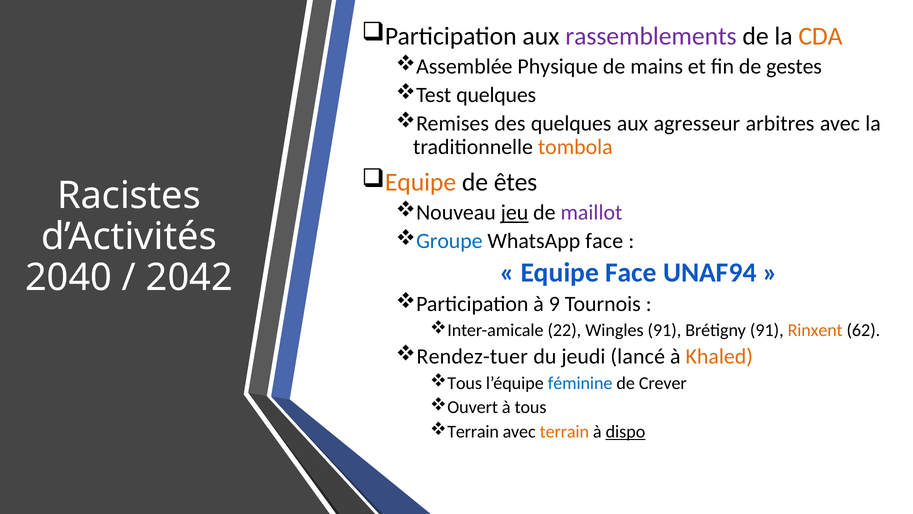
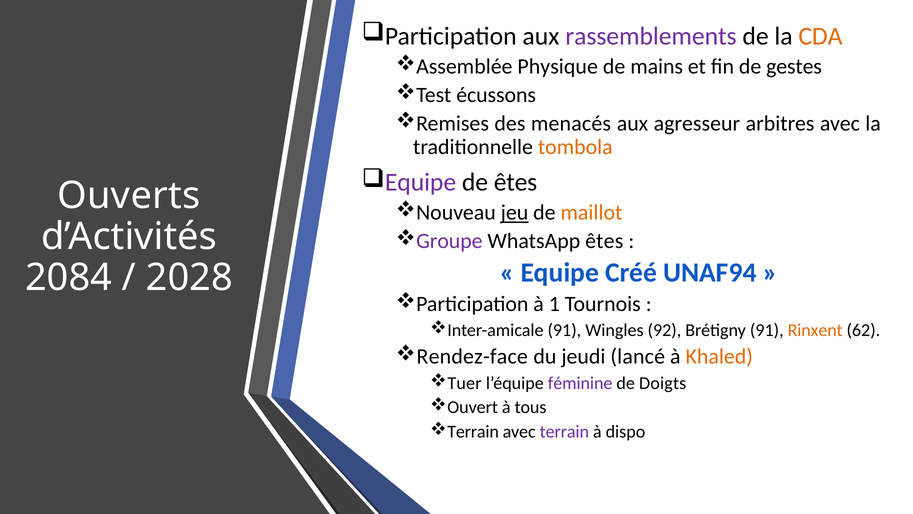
Test quelques: quelques -> écussons (496, 95)
des quelques: quelques -> menacés (571, 123)
Equipe colour: orange -> purple (421, 182)
Racistes: Racistes -> Ouverts (129, 195)
maillot colour: purple -> orange (591, 213)
Groupe colour: blue -> purple (449, 241)
WhatsApp face: face -> êtes (604, 241)
Equipe Face: Face -> Créé (631, 272)
2040: 2040 -> 2084 (69, 277)
2042: 2042 -> 2028 (189, 277)
9: 9 -> 1 (554, 304)
Inter-amicale 22: 22 -> 91 (564, 330)
Wingles 91: 91 -> 92 (664, 330)
Rendez-tuer: Rendez-tuer -> Rendez-face (472, 356)
Tous: Tous -> Tuer (465, 383)
féminine colour: blue -> purple (580, 383)
Crever: Crever -> Doigts (663, 383)
terrain colour: orange -> purple (564, 431)
dispo underline: present -> none (625, 431)
